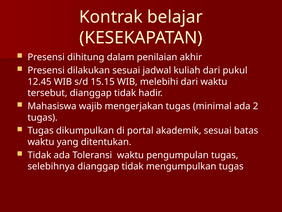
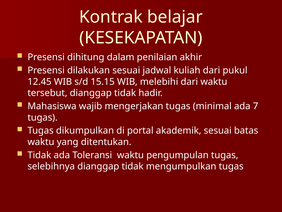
2: 2 -> 7 (256, 106)
